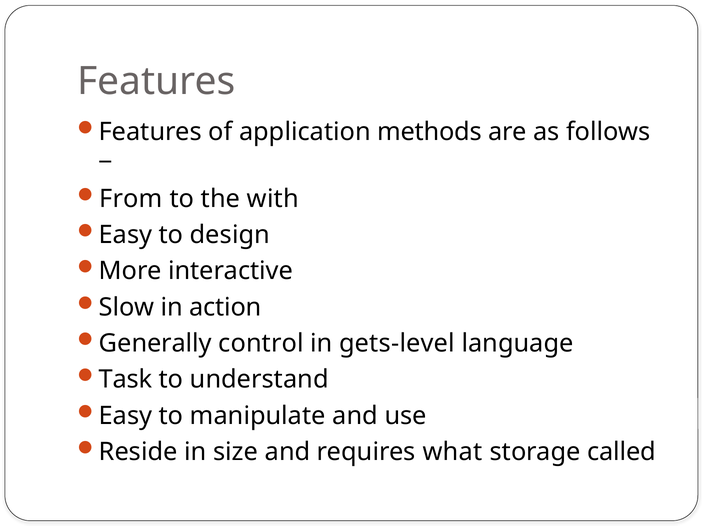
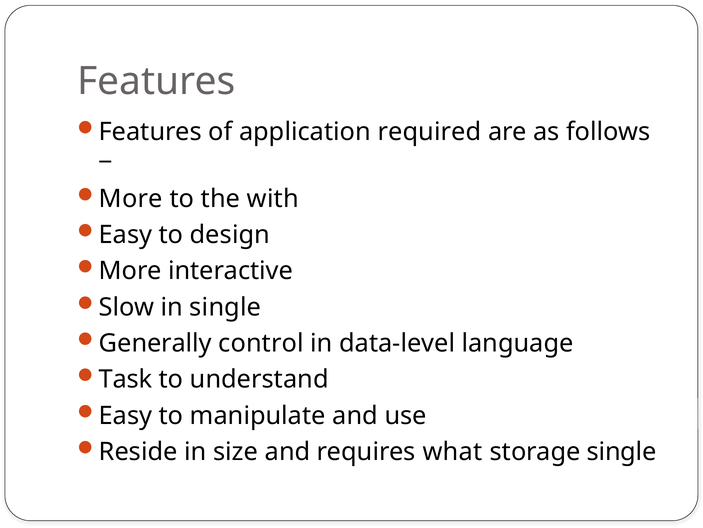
methods: methods -> required (429, 132)
From: From -> More (131, 198)
in action: action -> single (225, 307)
gets-level: gets-level -> data-level (397, 343)
storage called: called -> single (622, 451)
